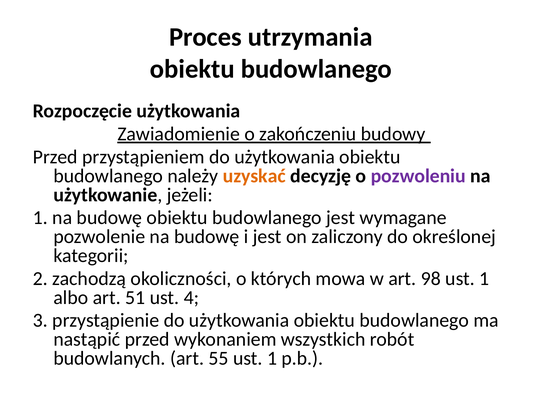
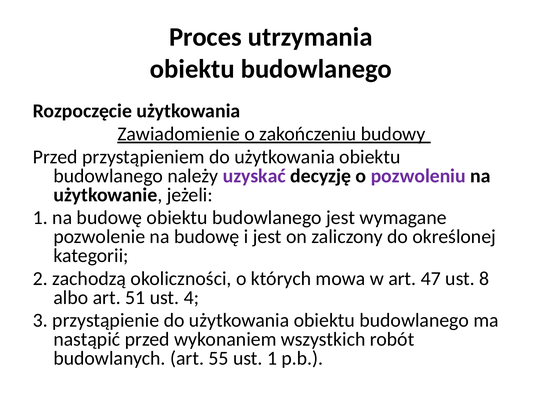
uzyskać colour: orange -> purple (254, 176)
98: 98 -> 47 (431, 279)
1: 1 -> 8 (484, 279)
